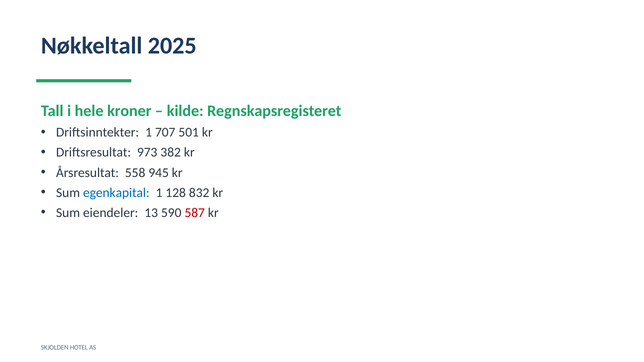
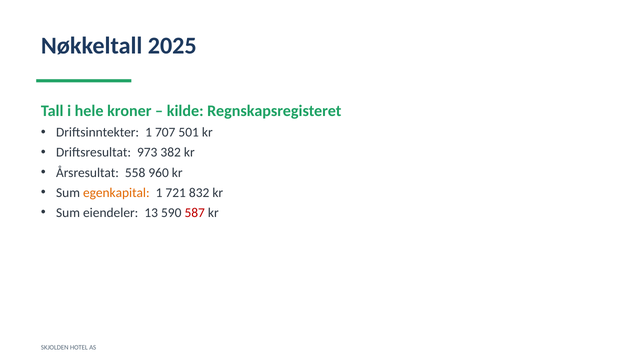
945: 945 -> 960 (159, 173)
egenkapital colour: blue -> orange (116, 193)
128: 128 -> 721 (176, 193)
